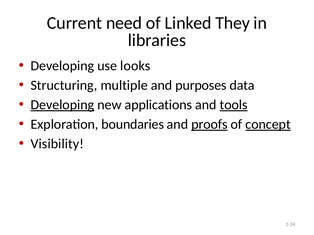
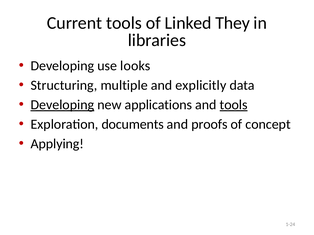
Current need: need -> tools (124, 23)
purposes: purposes -> explicitly (201, 85)
boundaries: boundaries -> documents (133, 125)
proofs underline: present -> none (209, 125)
concept underline: present -> none (268, 125)
Visibility: Visibility -> Applying (57, 144)
